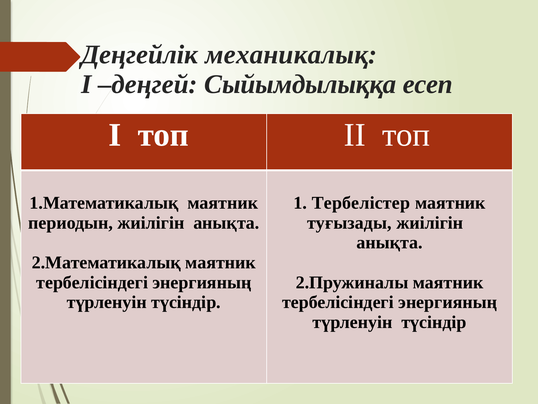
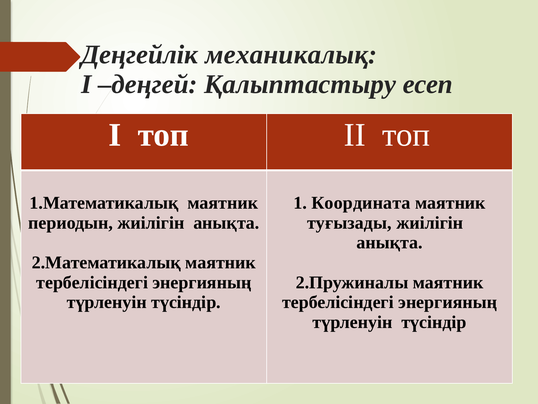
Сыйымдылыққа: Сыйымдылыққа -> Қалыптастыру (300, 84)
Тербелістер: Тербелістер -> Координата (361, 203)
